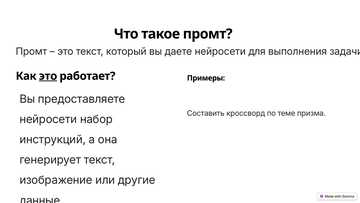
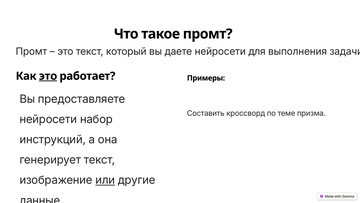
или underline: none -> present (105, 180)
